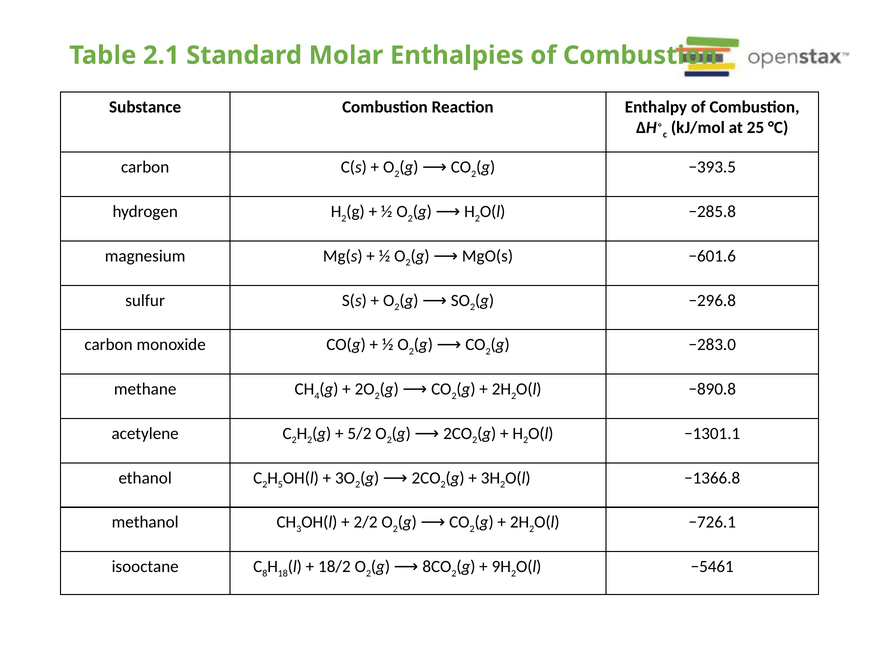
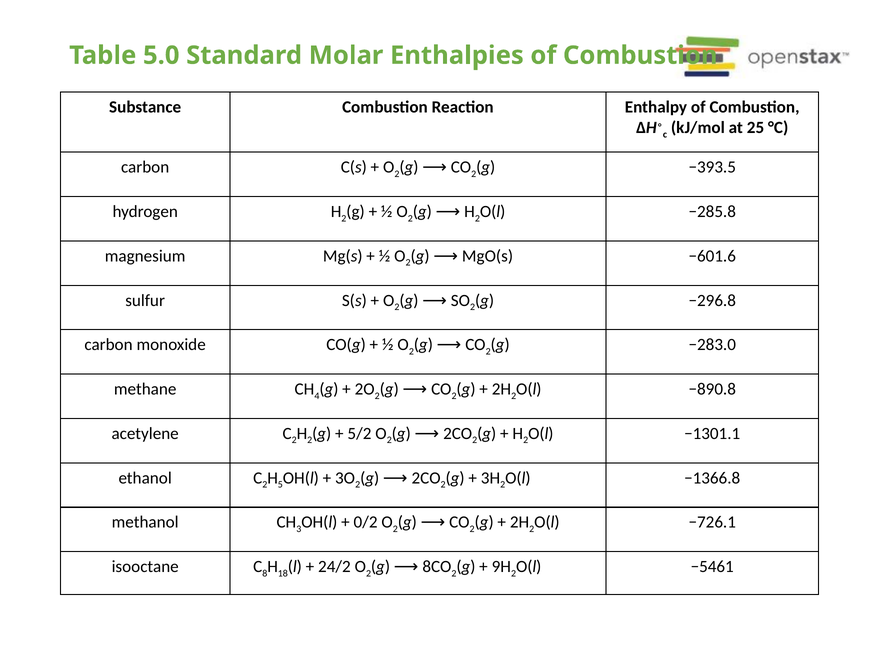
2.1: 2.1 -> 5.0 (161, 55)
2/2: 2/2 -> 0/2 (366, 522)
18/2: 18/2 -> 24/2 (334, 566)
